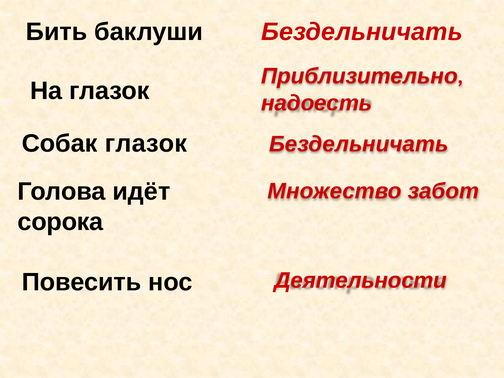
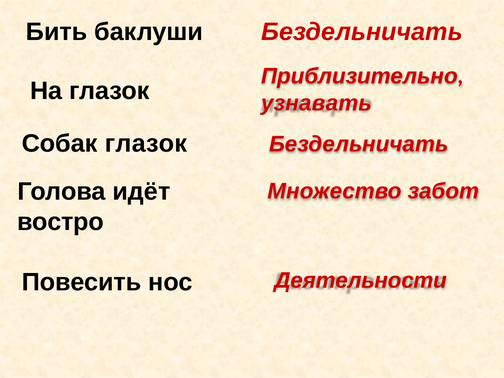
надоесть: надоесть -> узнавать (316, 103)
сорока: сорока -> востро (60, 222)
